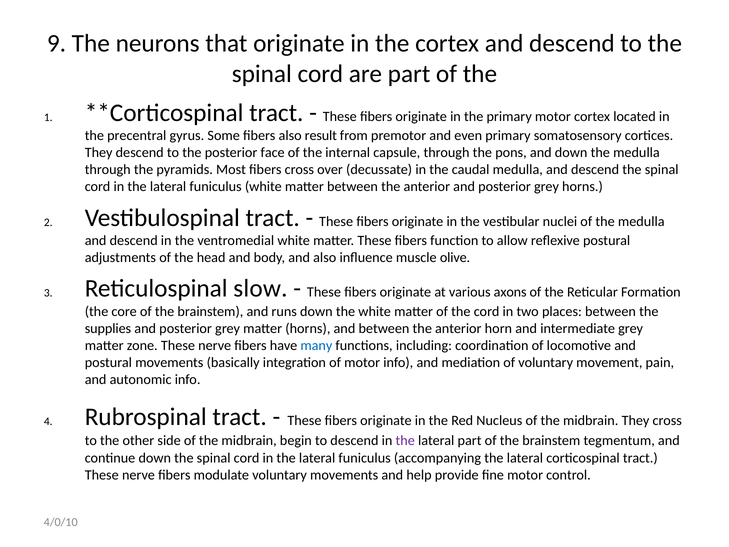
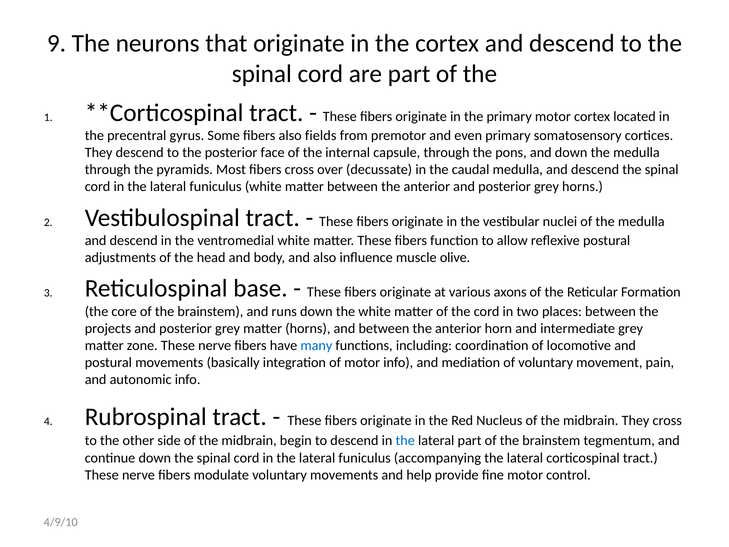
result: result -> fields (321, 136)
slow: slow -> base (261, 288)
supplies: supplies -> projects (108, 328)
the colour: purple -> blue (405, 441)
4/0/10: 4/0/10 -> 4/9/10 (61, 522)
